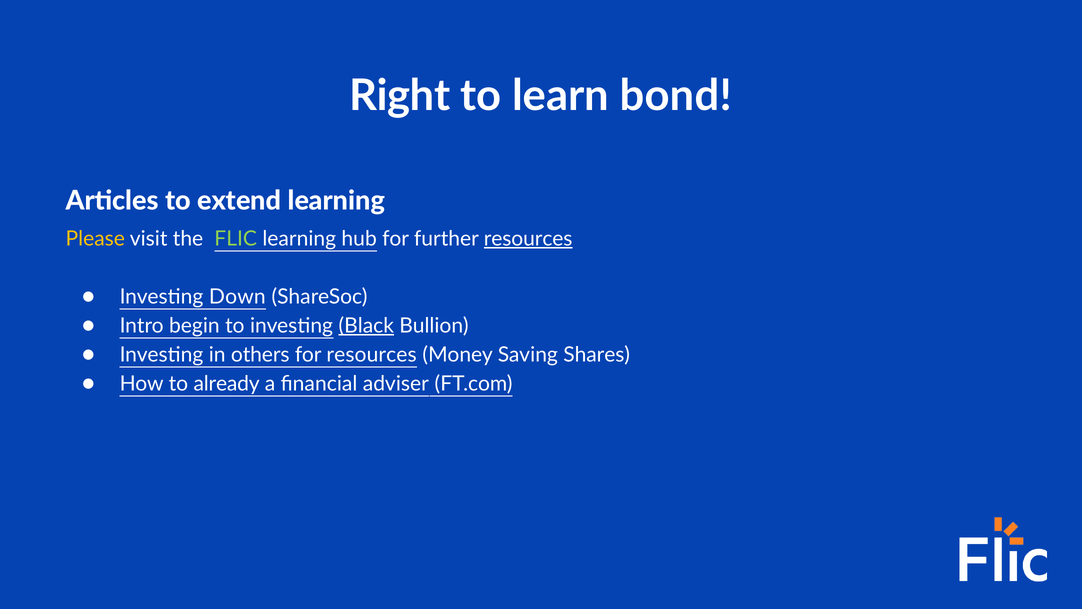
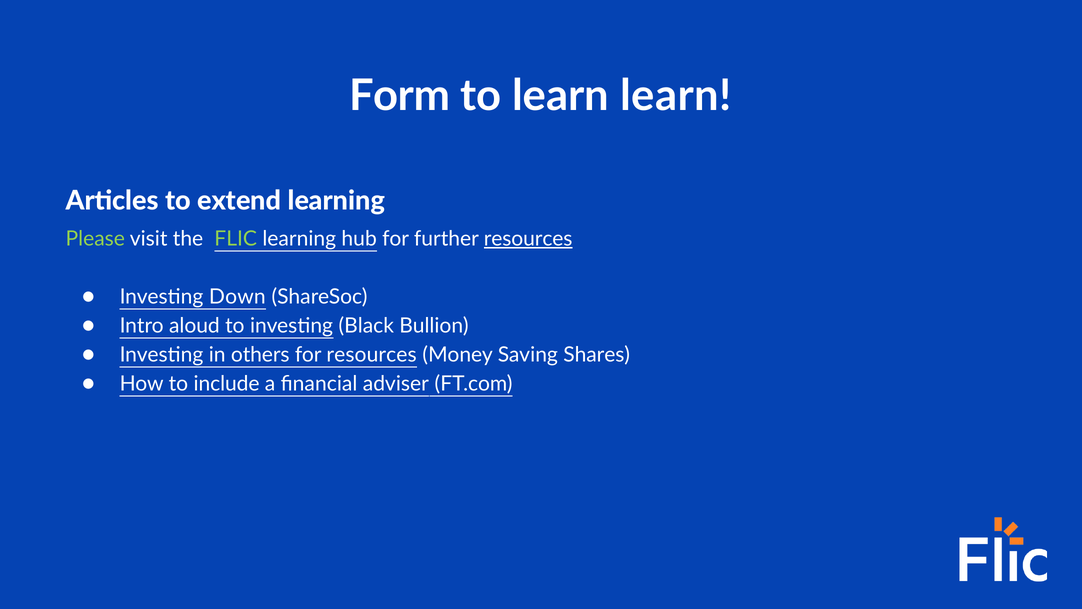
Right: Right -> Form (400, 96)
learn bond: bond -> learn (676, 96)
Please colour: yellow -> light green (95, 239)
begin: begin -> aloud (194, 326)
Black underline: present -> none (366, 326)
already: already -> include (227, 384)
